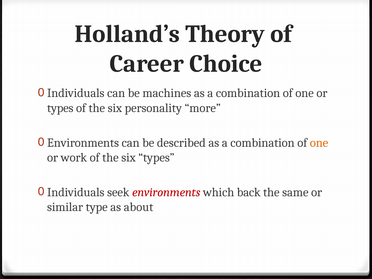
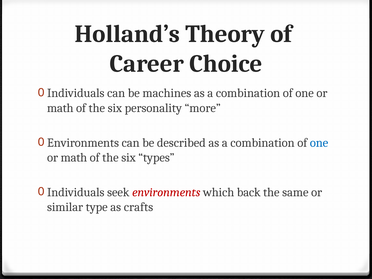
types: types -> math (60, 108)
one colour: orange -> blue (319, 143)
work: work -> math (74, 158)
about: about -> crafts (138, 207)
